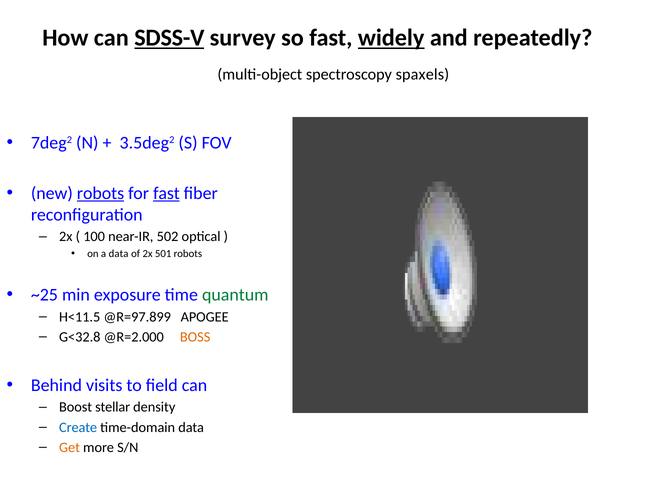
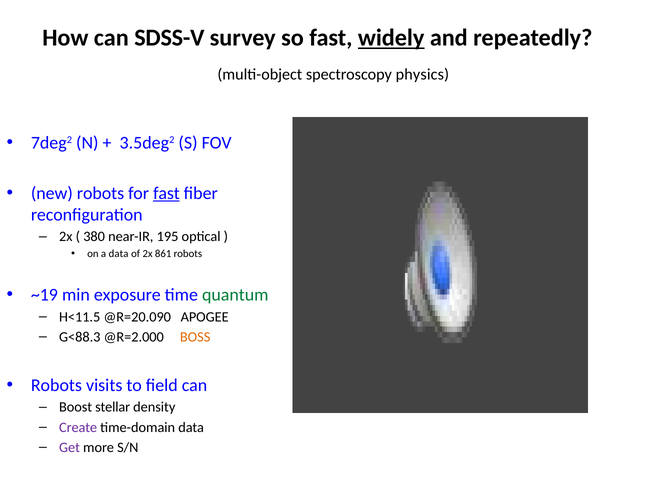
SDSS-V underline: present -> none (169, 38)
spaxels: spaxels -> physics (422, 74)
robots underline: present -> none (101, 193)
100: 100 -> 380 (94, 237)
502: 502 -> 195 (168, 237)
501: 501 -> 861 (163, 253)
~25: ~25 -> ~19 (44, 295)
@R=97.899: @R=97.899 -> @R=20.090 (137, 317)
G<32.8: G<32.8 -> G<88.3 (80, 337)
Behind: Behind -> Robots (56, 385)
Create colour: blue -> purple (78, 427)
Get colour: orange -> purple (70, 447)
